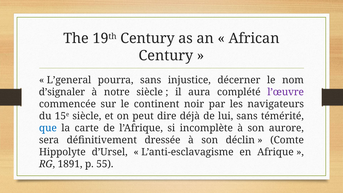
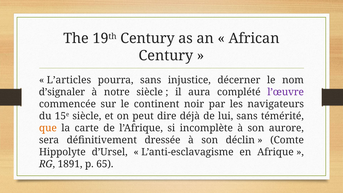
L’general: L’general -> L’articles (69, 80)
que colour: blue -> orange (48, 128)
55: 55 -> 65 (105, 164)
